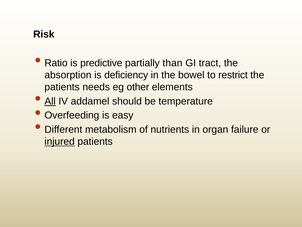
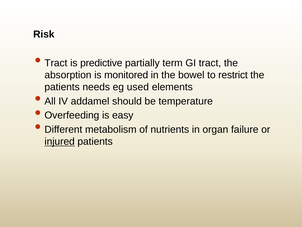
Ratio: Ratio -> Tract (56, 63)
than: than -> term (173, 63)
deficiency: deficiency -> monitored (126, 75)
other: other -> used (138, 87)
All underline: present -> none (50, 101)
